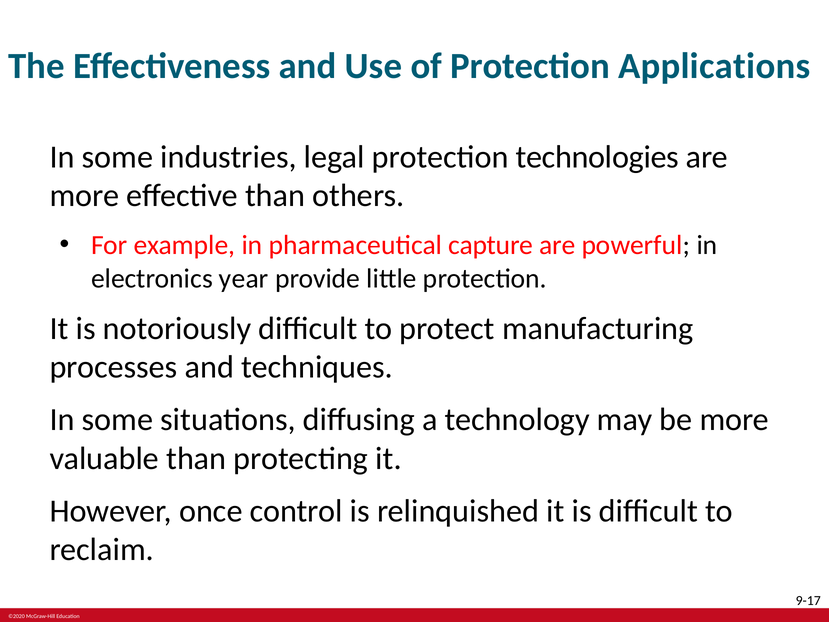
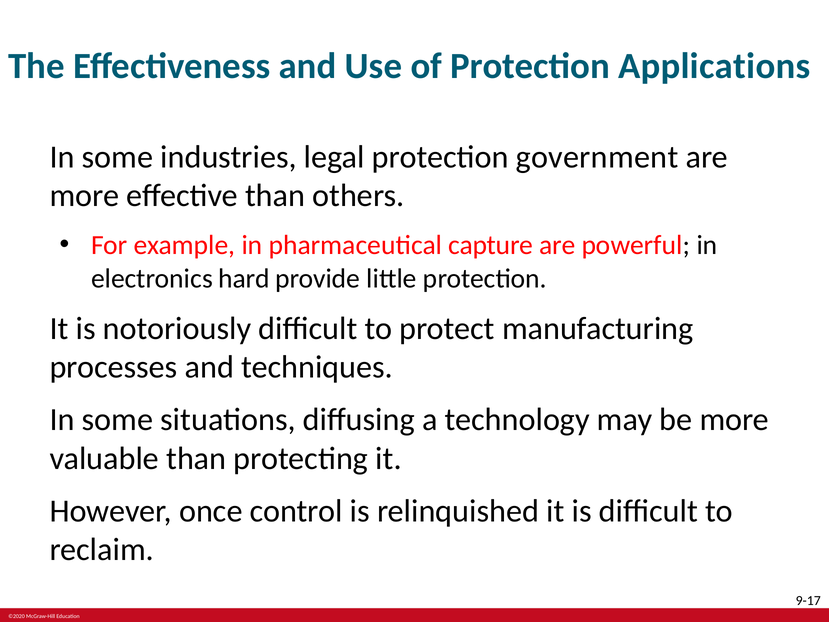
technologies: technologies -> government (597, 157)
year: year -> hard (244, 278)
